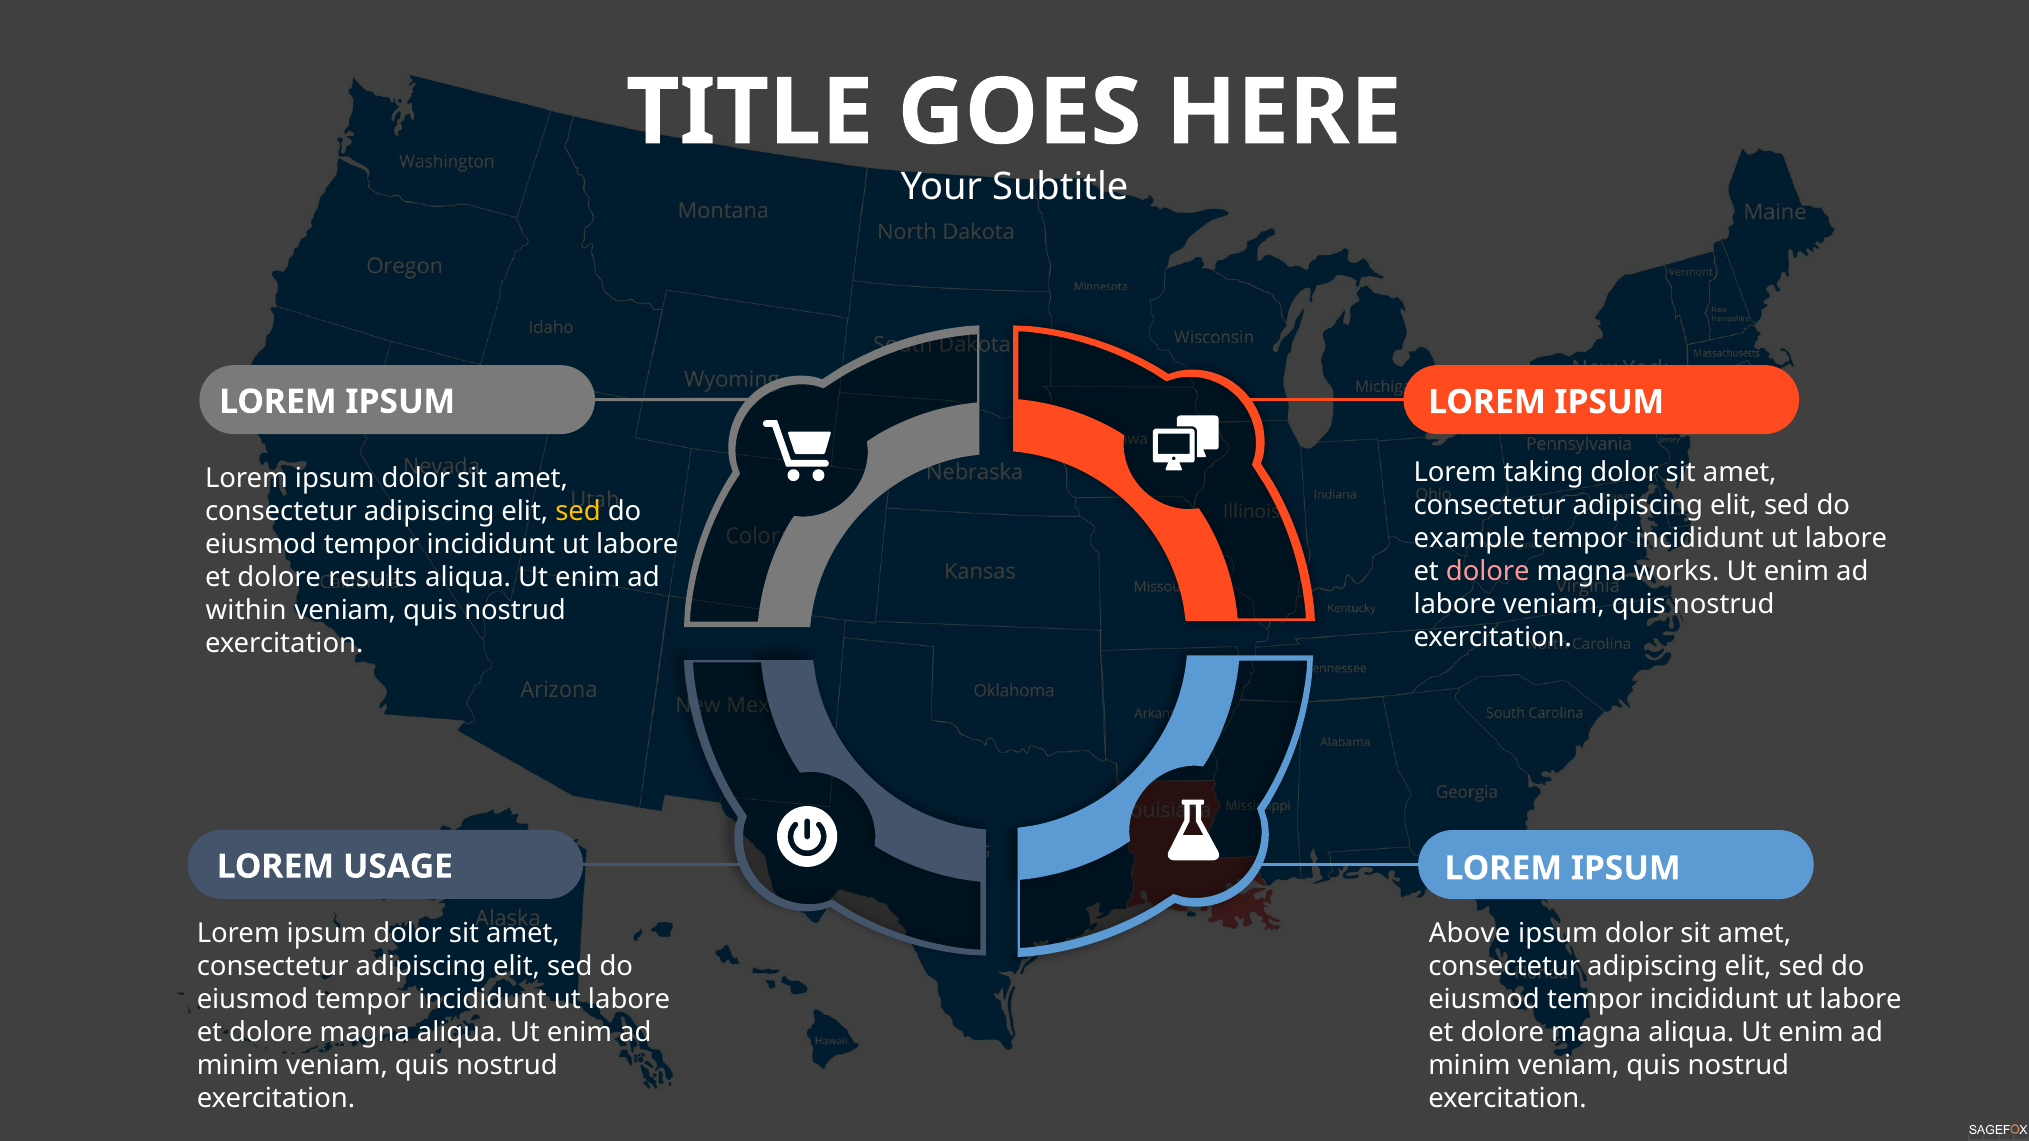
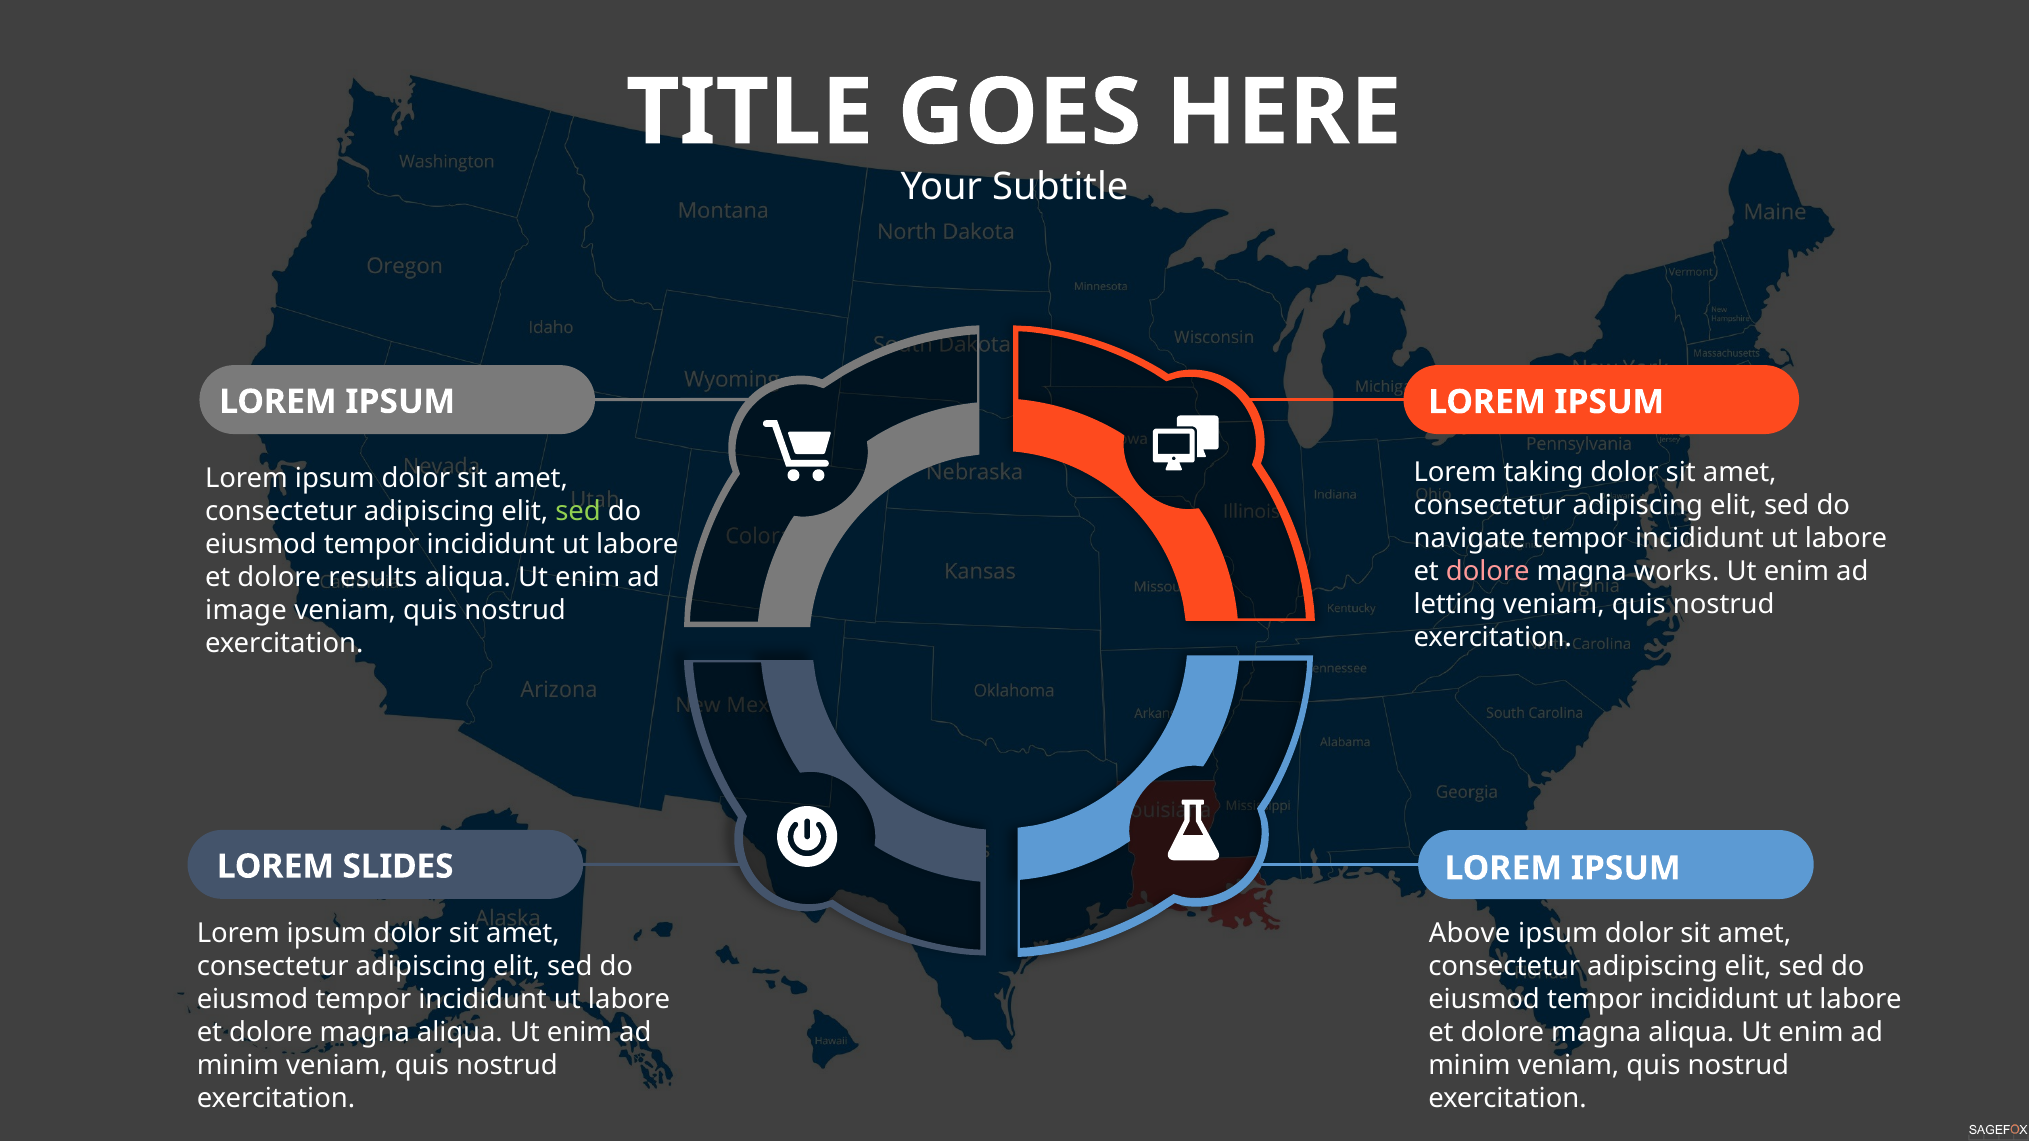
sed colour: yellow -> light green (578, 512)
example: example -> navigate (1469, 539)
labore: labore -> letting (1455, 605)
within: within -> image (246, 611)
USAGE: USAGE -> SLIDES (398, 867)
